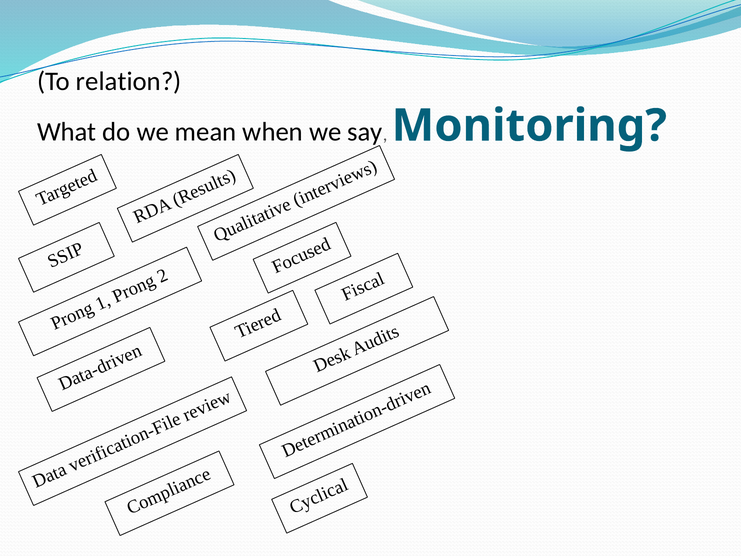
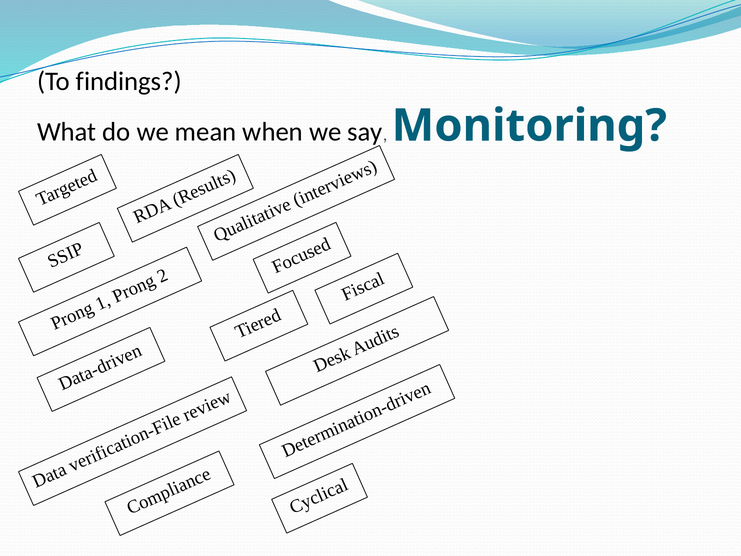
relation: relation -> findings (129, 81)
